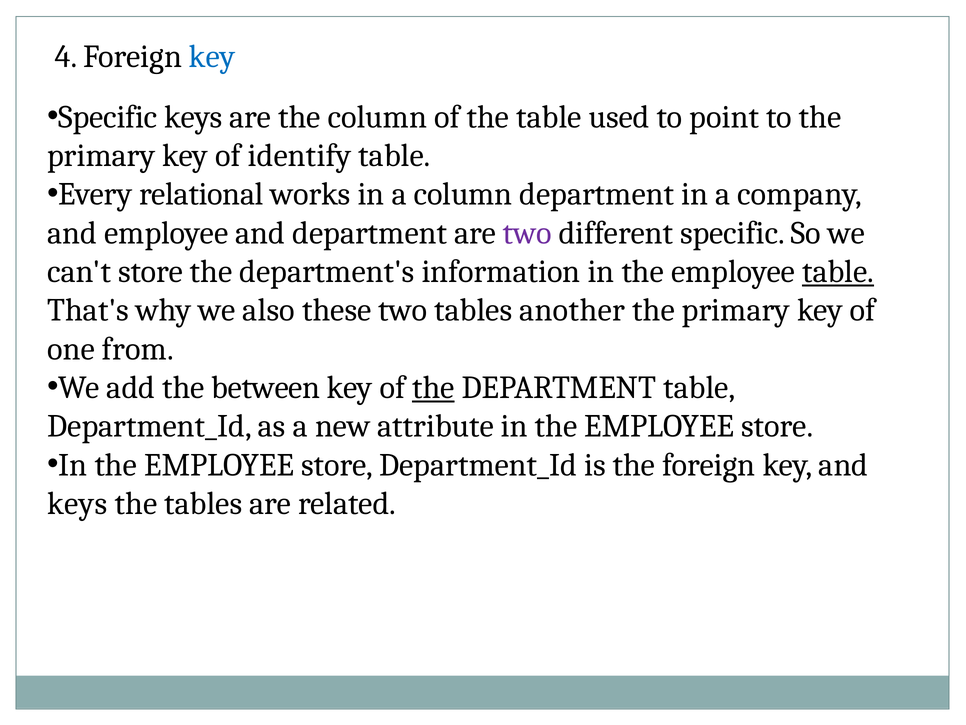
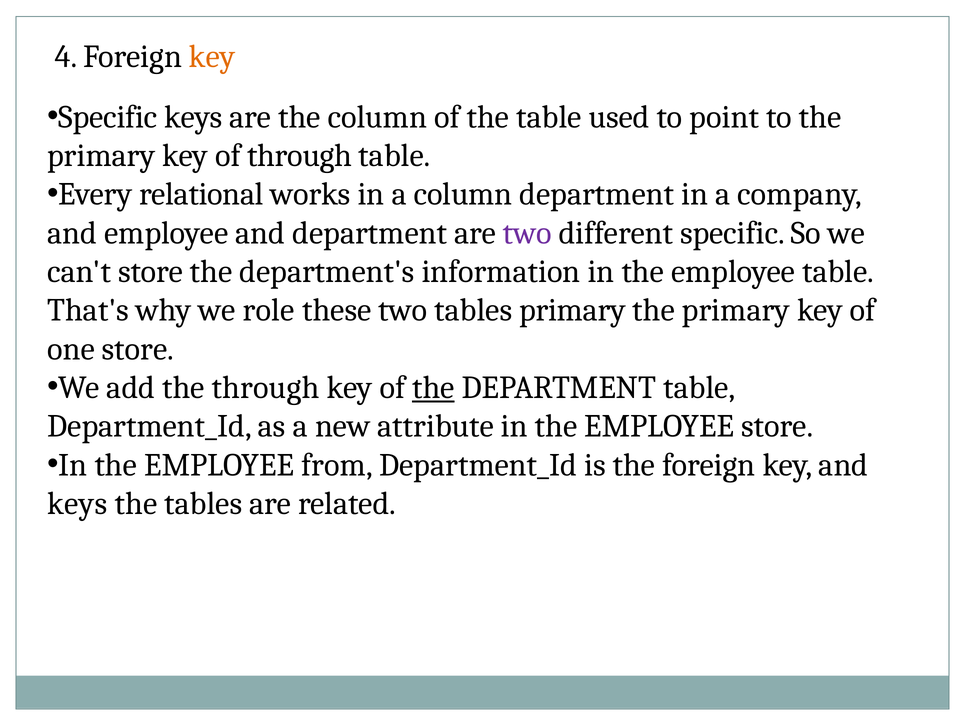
key colour: blue -> orange (212, 56)
of identify: identify -> through (300, 155)
table underline: present -> none (838, 271)
also: also -> role (269, 310)
tables another: another -> primary (572, 310)
one from: from -> store (138, 349)
the between: between -> through (266, 387)
store: store -> from (337, 465)
